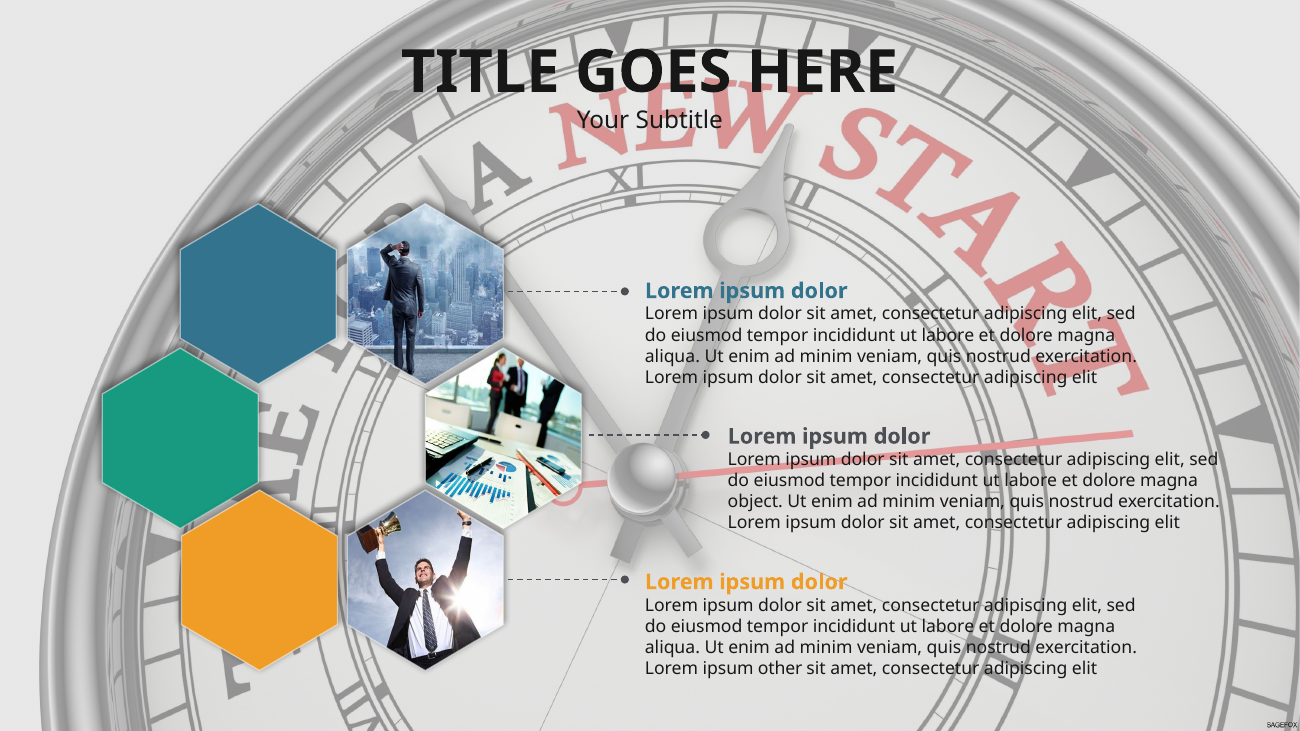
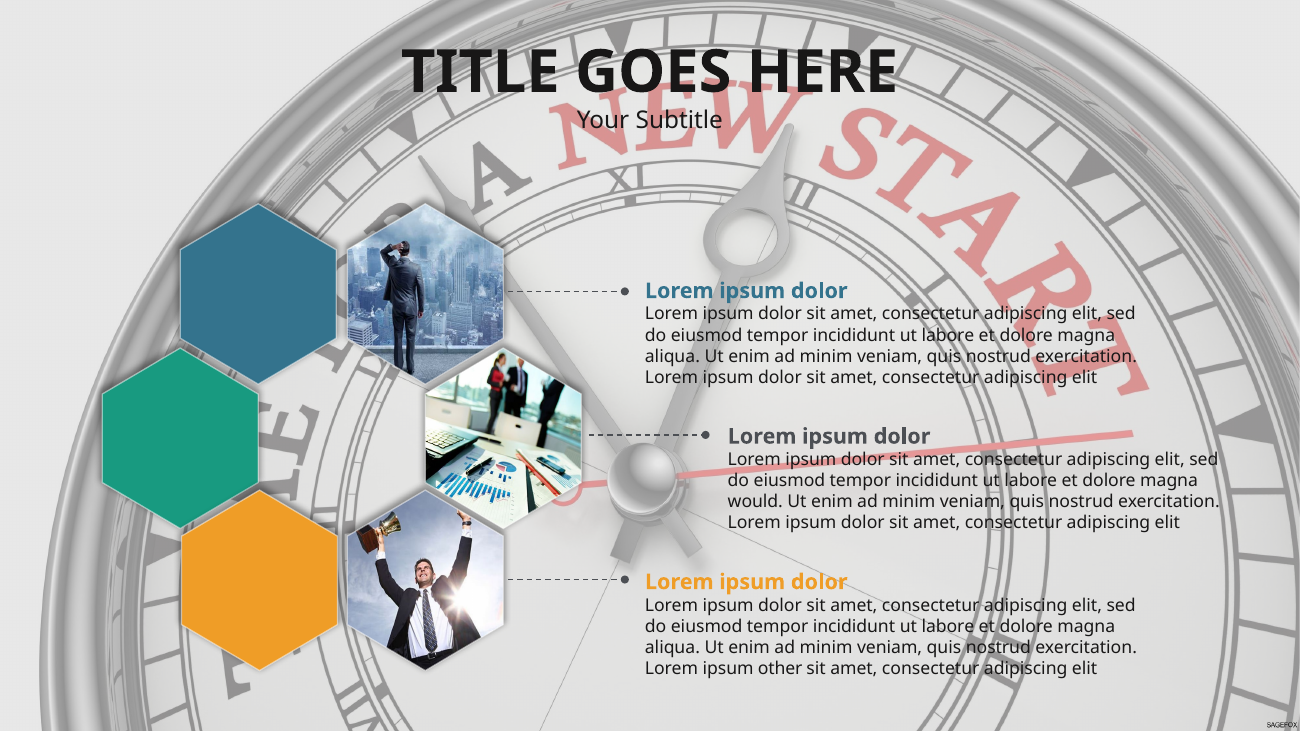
object: object -> would (755, 502)
